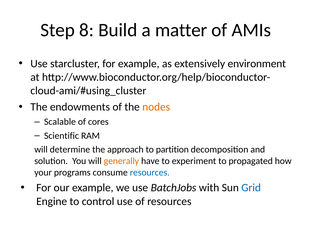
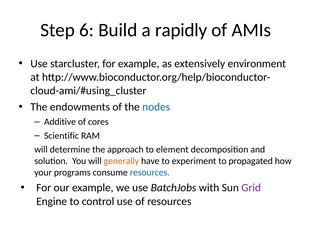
8: 8 -> 6 (87, 30)
matter: matter -> rapidly (181, 30)
nodes colour: orange -> blue (156, 107)
Scalable: Scalable -> Additive (60, 122)
partition: partition -> element (172, 150)
Grid colour: blue -> purple (251, 188)
